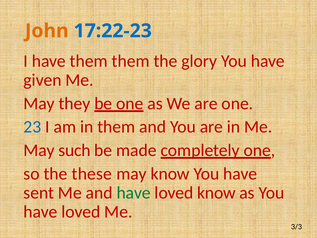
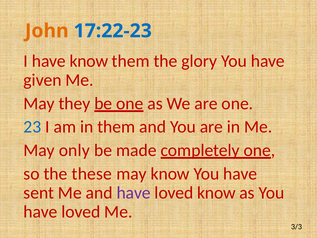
have them: them -> know (89, 61)
such: such -> only (74, 150)
have colour: green -> purple (134, 193)
